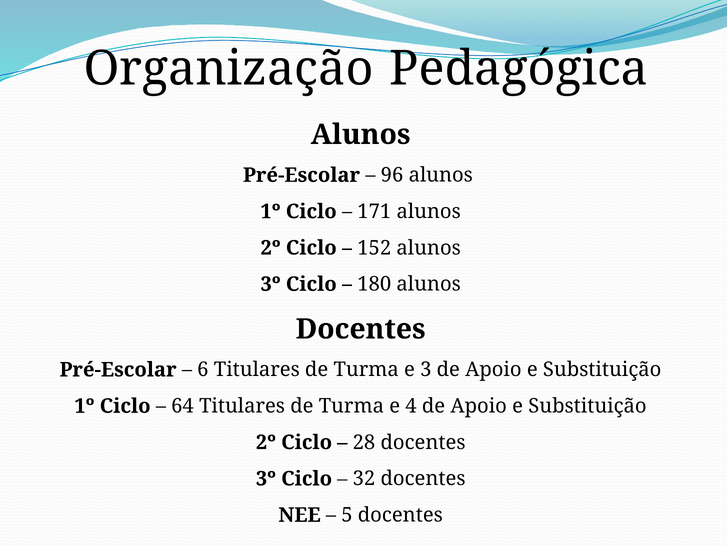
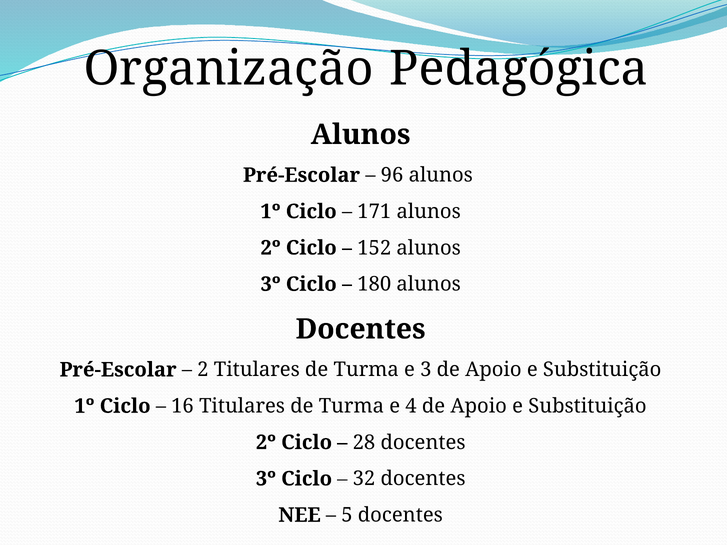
6: 6 -> 2 (203, 370)
64: 64 -> 16 (182, 406)
